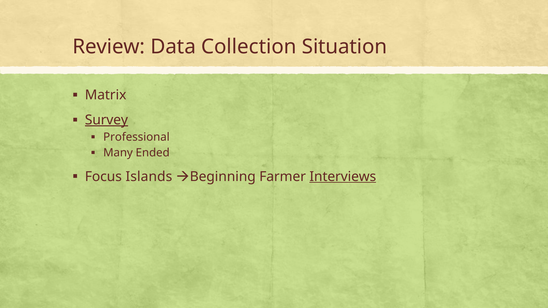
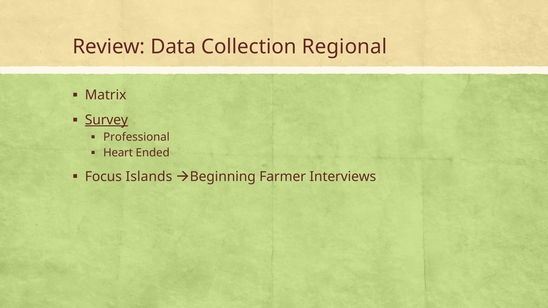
Situation: Situation -> Regional (344, 47)
Many: Many -> Heart (118, 153)
Interviews underline: present -> none (343, 177)
